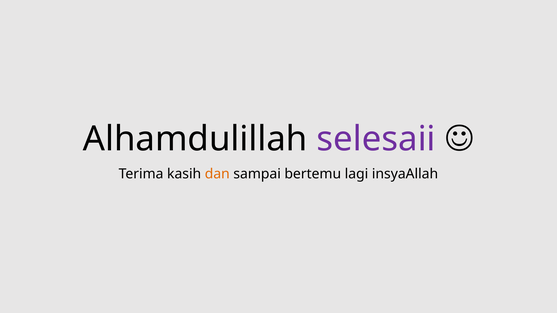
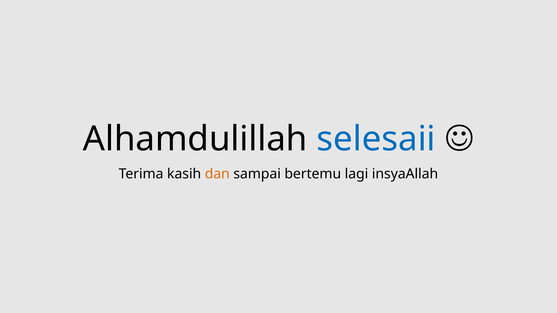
selesaii colour: purple -> blue (376, 139)
